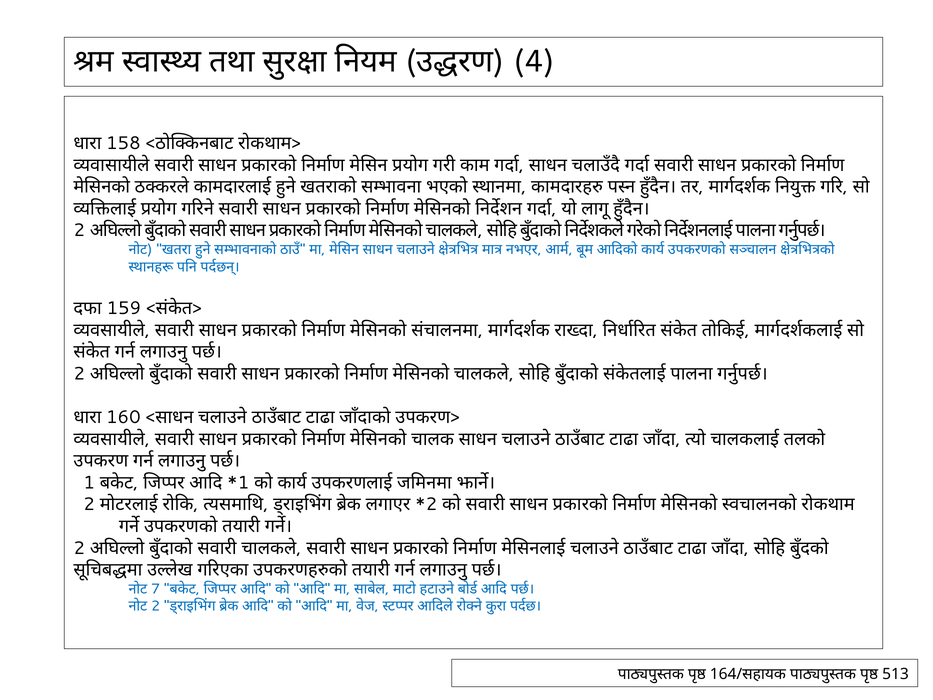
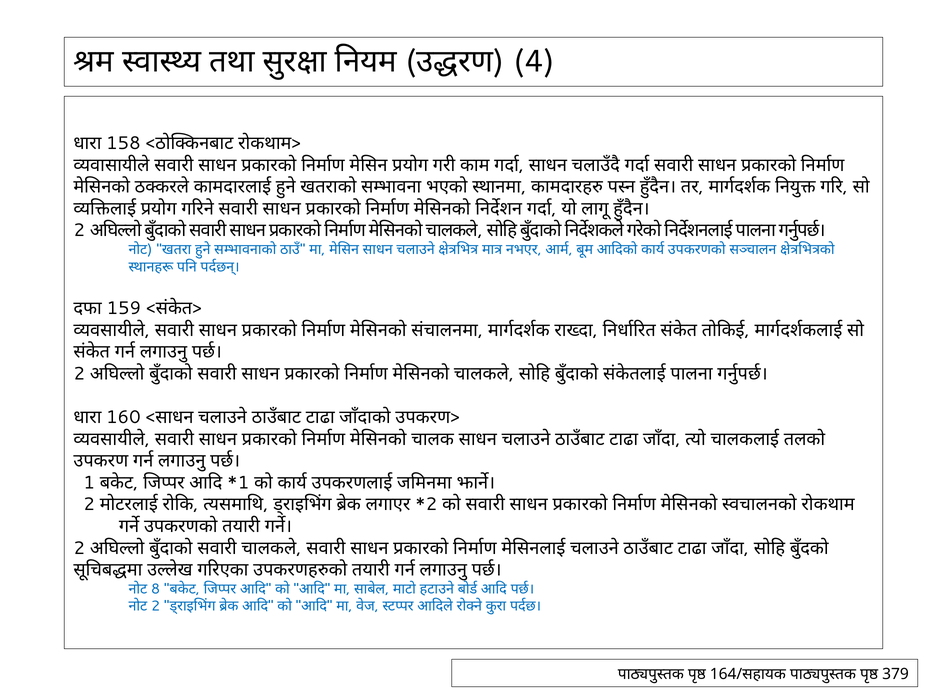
7: 7 -> 8 (156, 589)
513: 513 -> 379 (895, 674)
